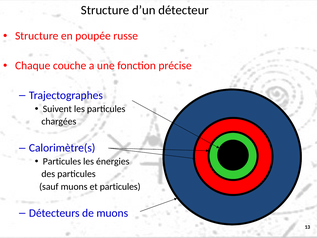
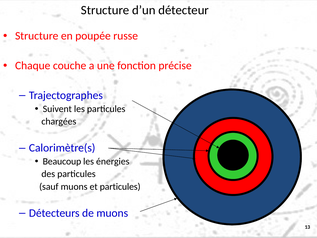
Particules: Particules -> Beaucoup (62, 161)
